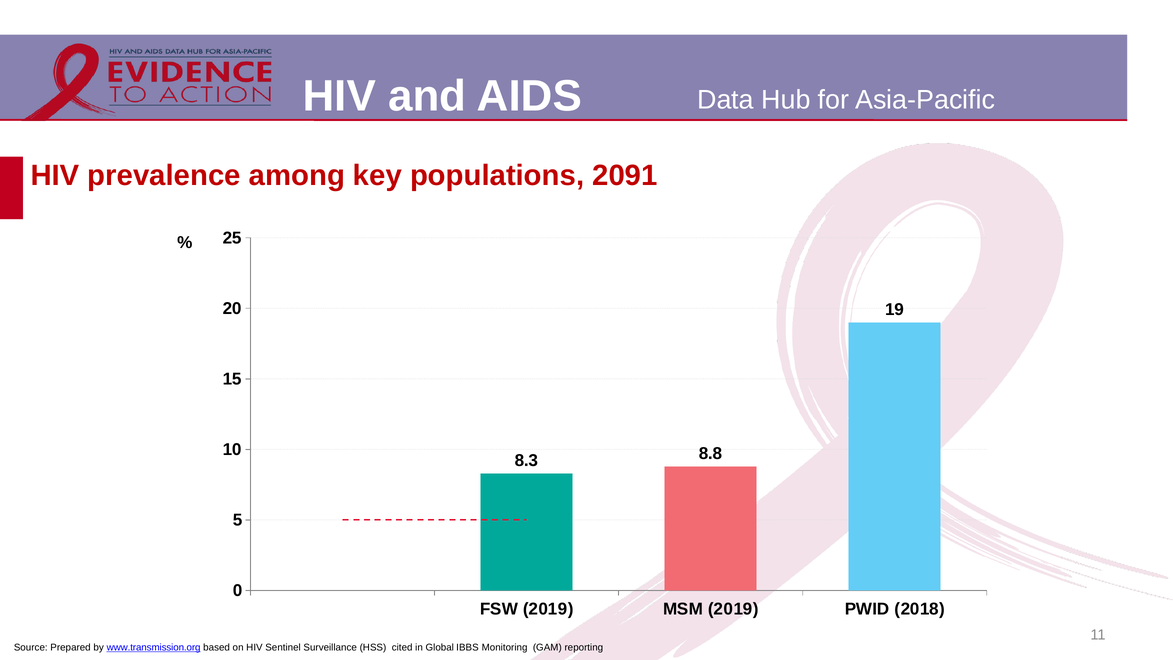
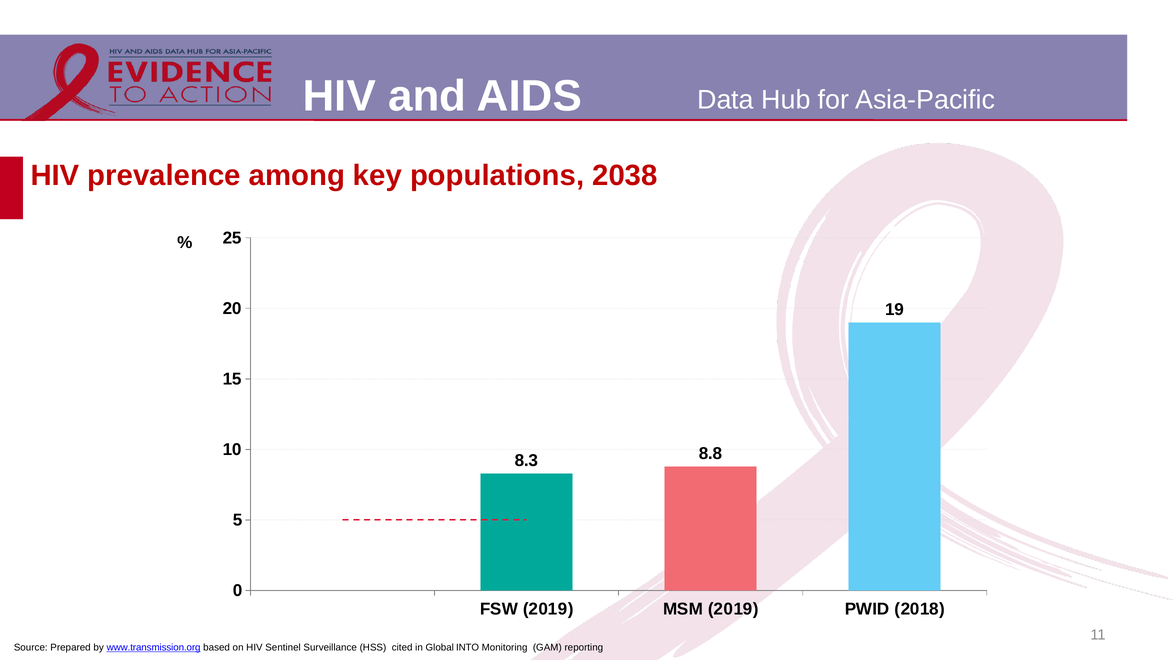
2091: 2091 -> 2038 (625, 175)
IBBS: IBBS -> INTO (468, 647)
